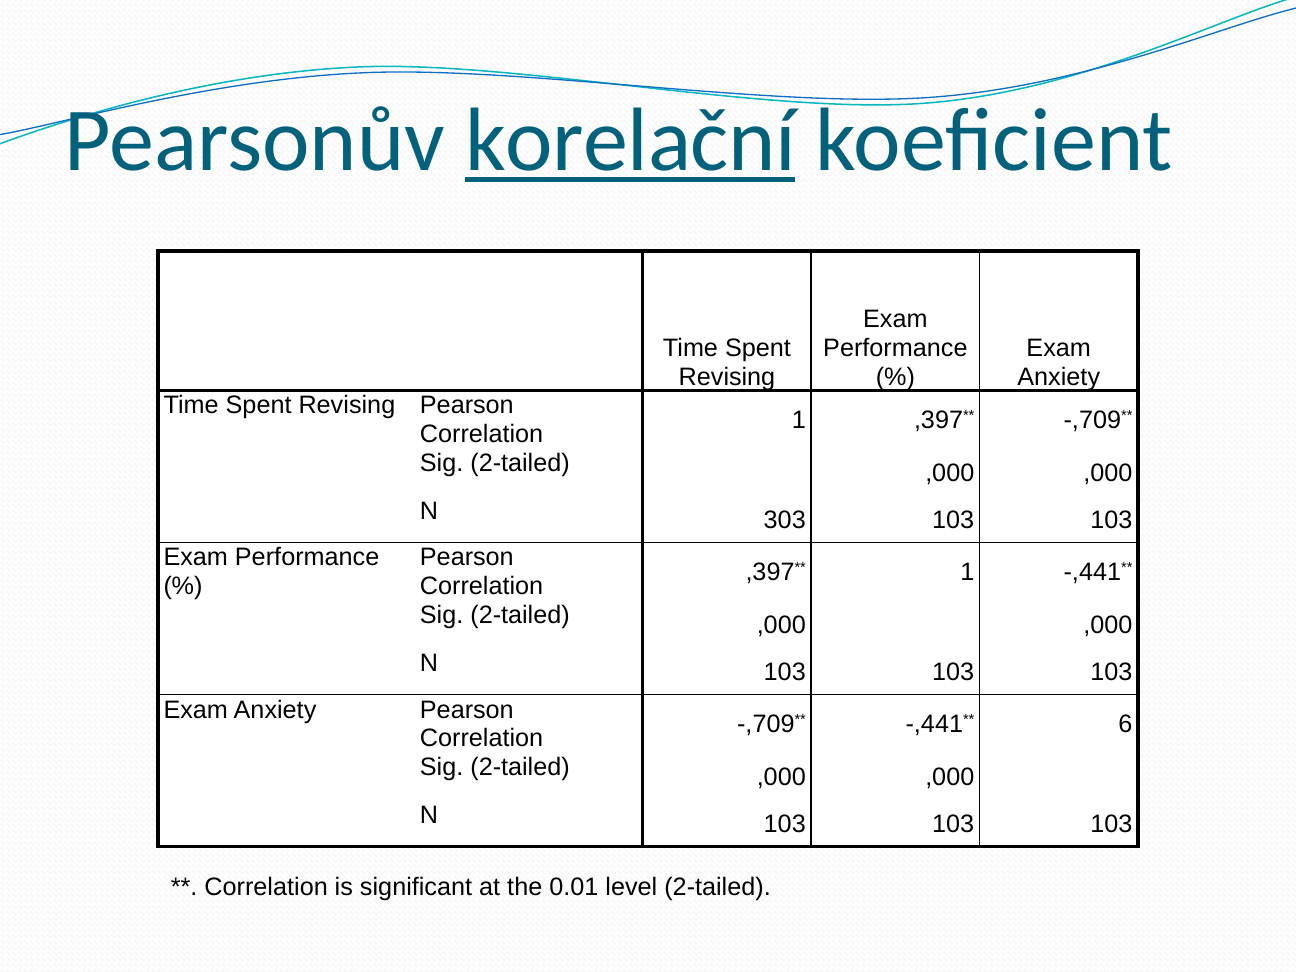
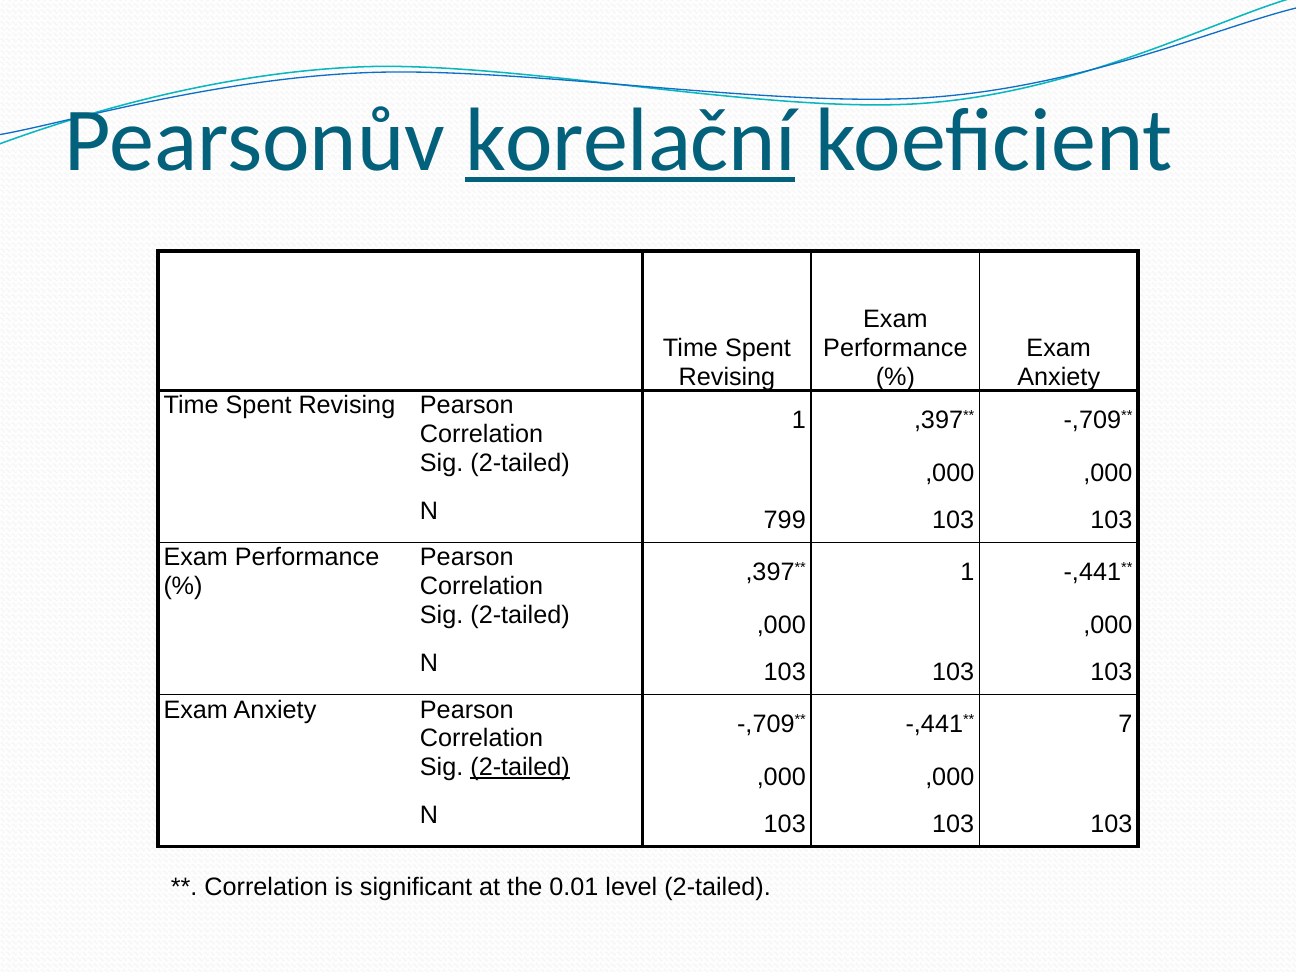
303: 303 -> 799 (785, 520)
6: 6 -> 7 (1125, 724)
2-tailed underline: none -> present (520, 767)
